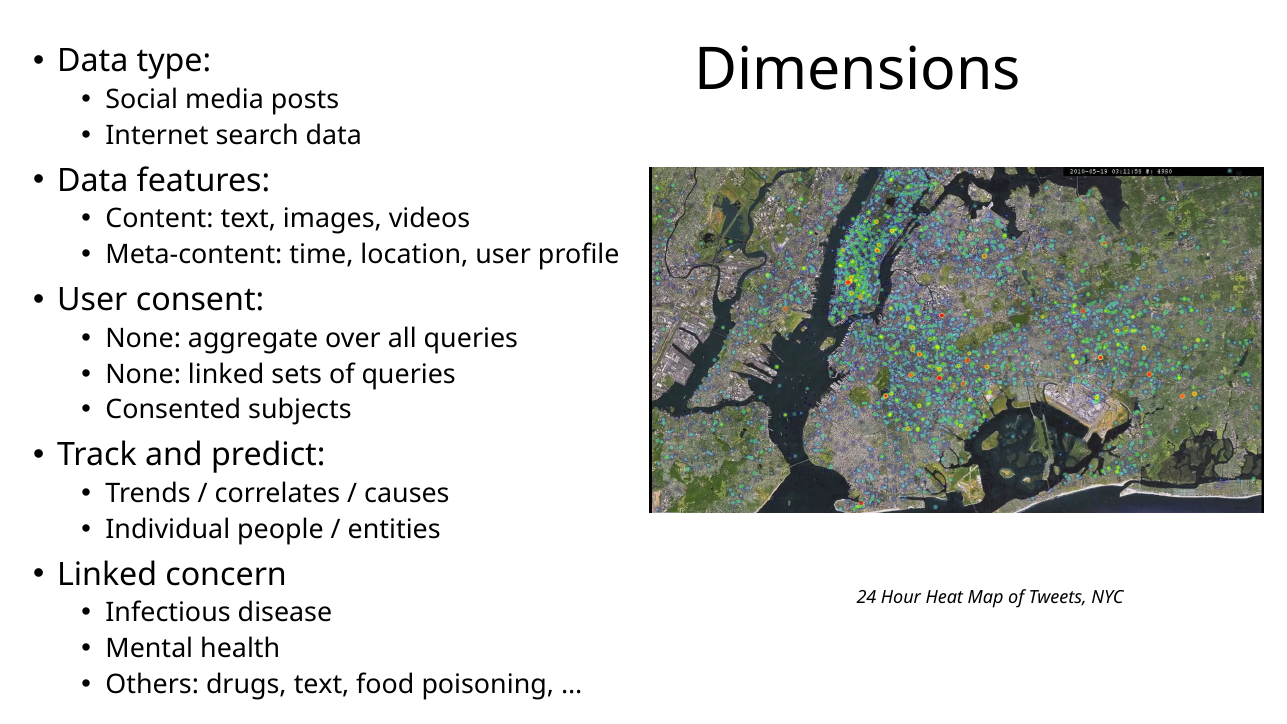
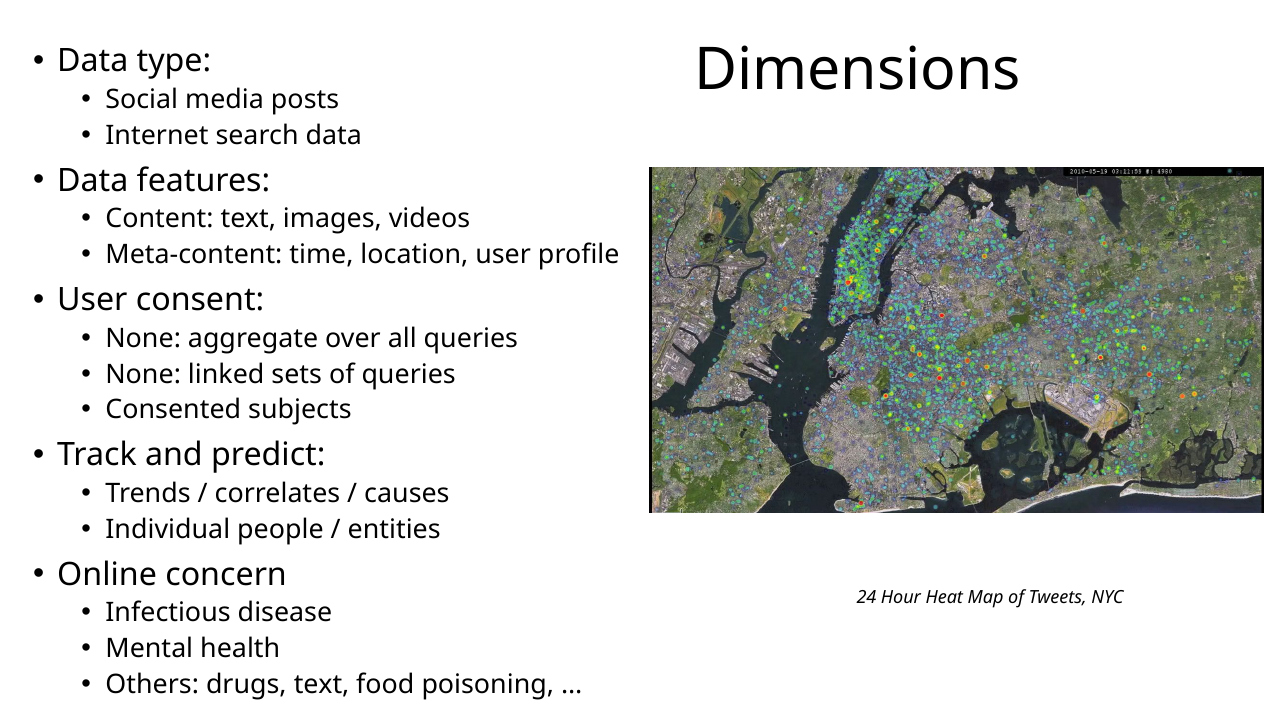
Linked: Linked -> Online (107, 574)
